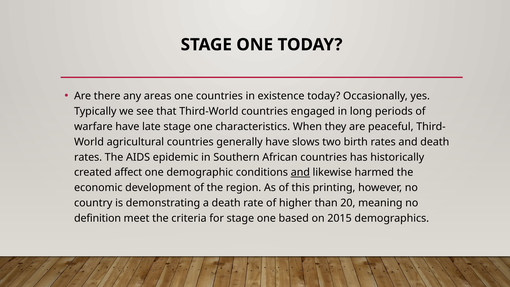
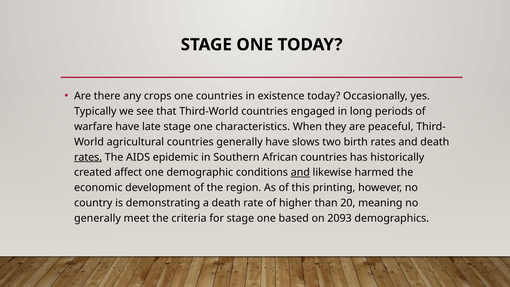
areas: areas -> crops (158, 96)
rates underline: none -> present (88, 157)
definition: definition -> generally (97, 218)
2015: 2015 -> 2093 (340, 218)
